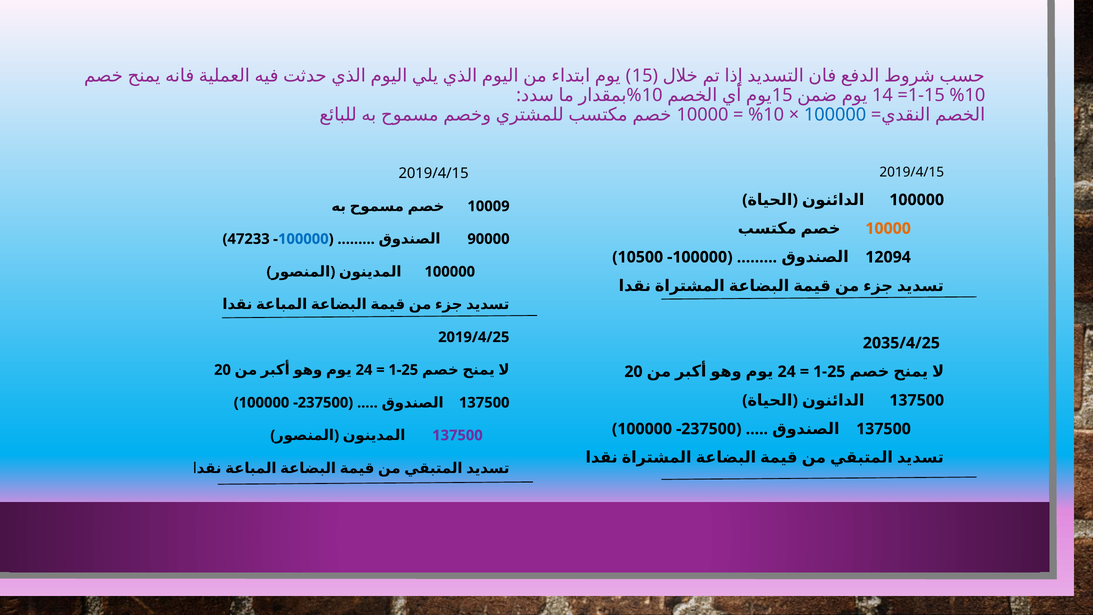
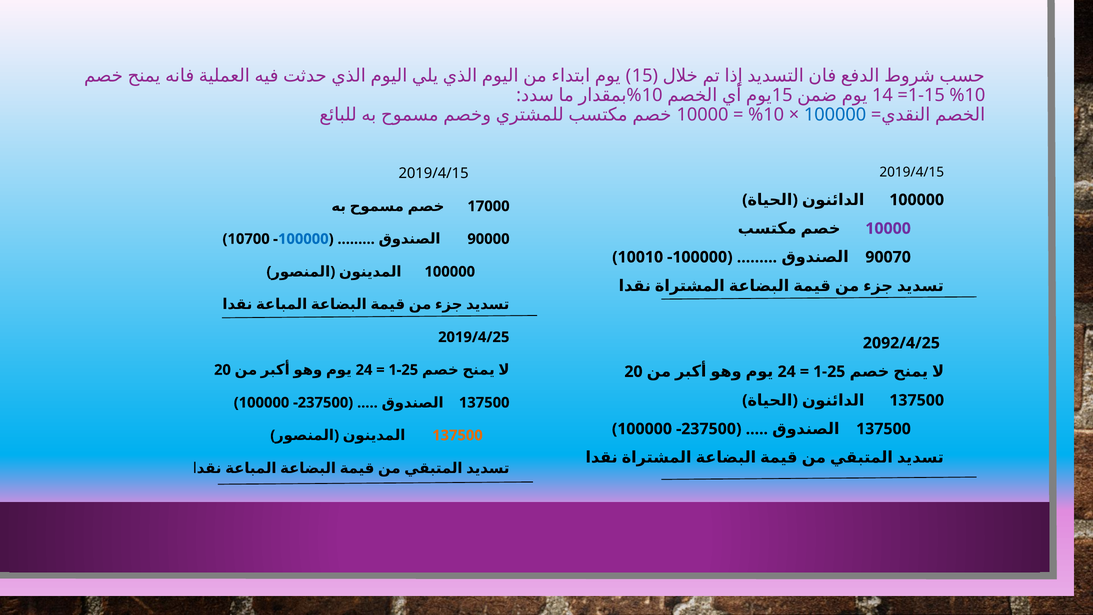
10009: 10009 -> 17000 (489, 206)
10000 colour: orange -> purple (888, 228)
47233: 47233 -> 10700 (249, 239)
10500: 10500 -> 10010 (640, 257)
12094: 12094 -> 90070 (888, 257)
2035/4/25: 2035/4/25 -> 2092/4/25 (901, 343)
137500 colour: purple -> orange (457, 435)
